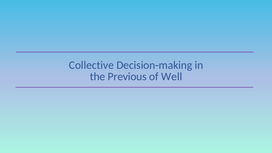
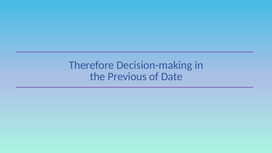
Collective: Collective -> Therefore (91, 65)
Well: Well -> Date (172, 77)
